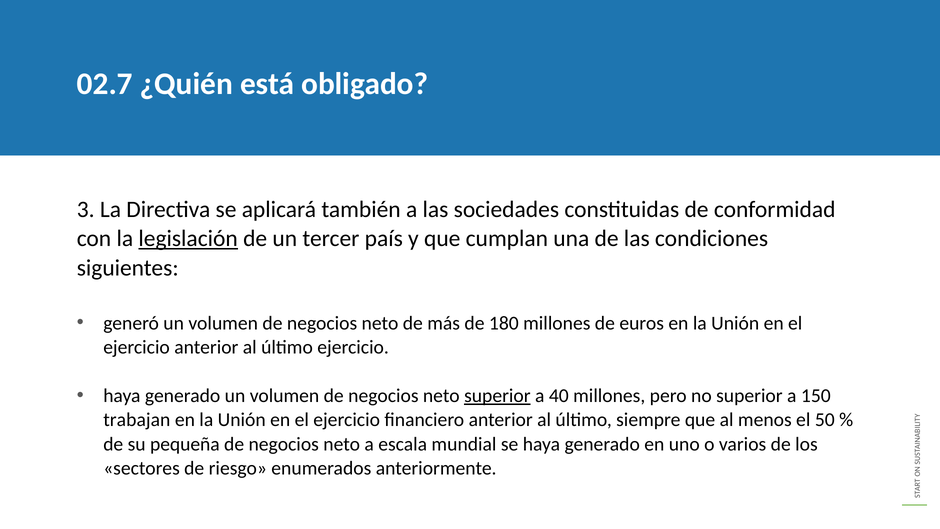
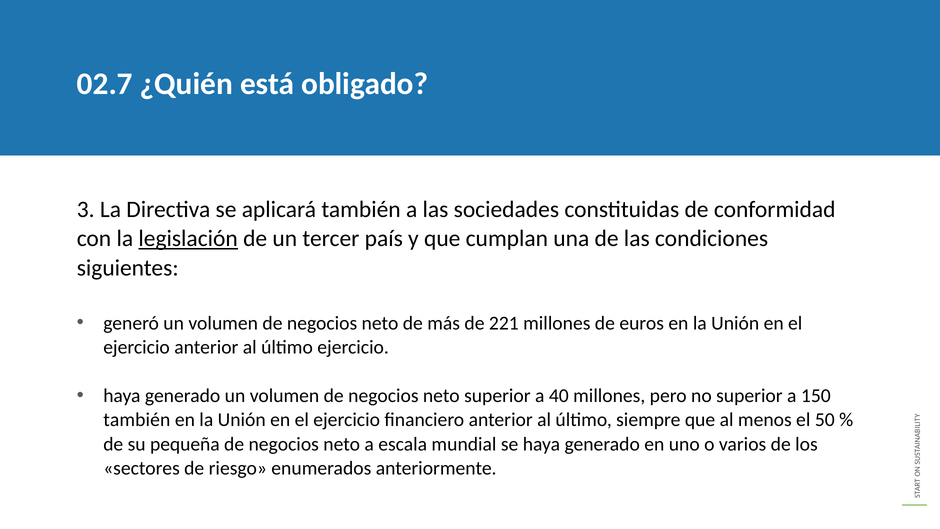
180: 180 -> 221 (504, 323)
superior underline: present -> none (497, 396)
trabajan: trabajan -> también (137, 420)
